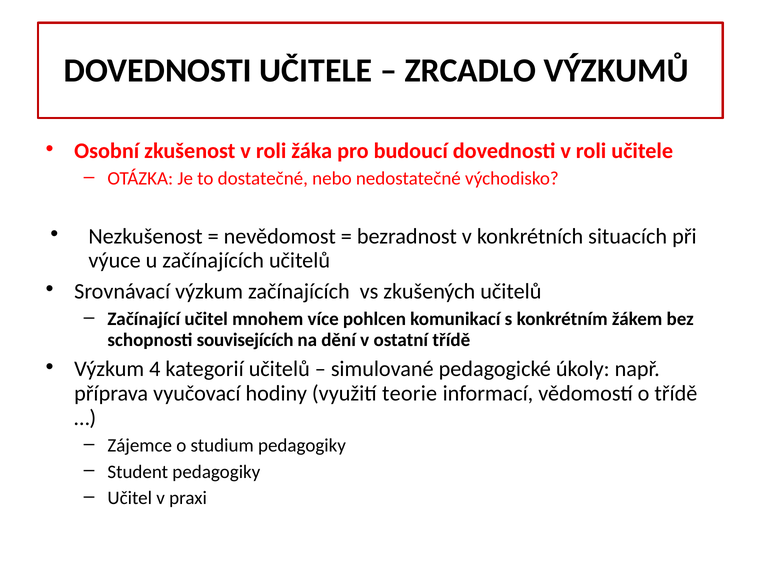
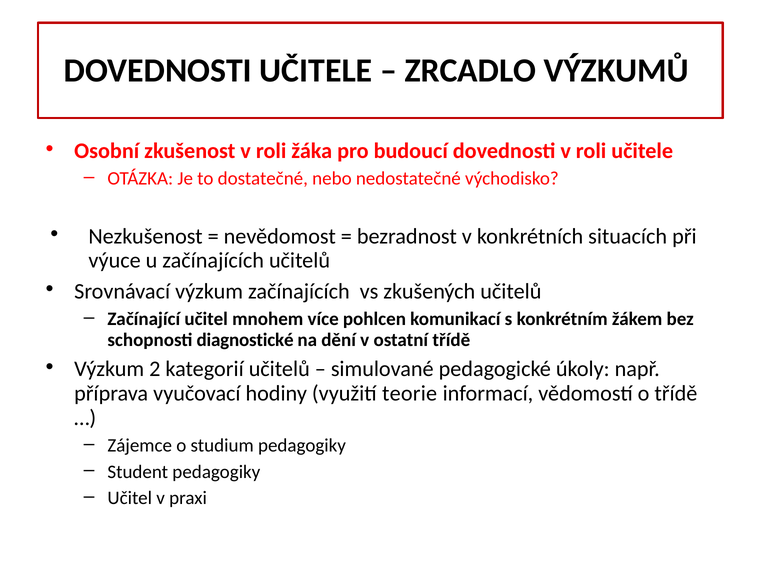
souvisejících: souvisejících -> diagnostické (245, 340)
4: 4 -> 2 (155, 369)
